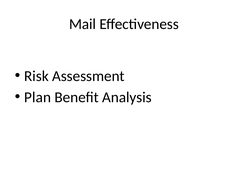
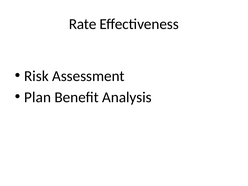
Mail: Mail -> Rate (83, 24)
